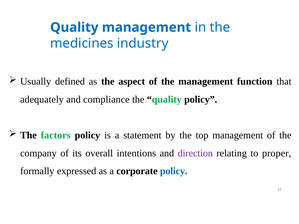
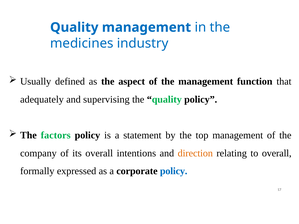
compliance: compliance -> supervising (106, 100)
direction colour: purple -> orange (195, 153)
to proper: proper -> overall (277, 153)
